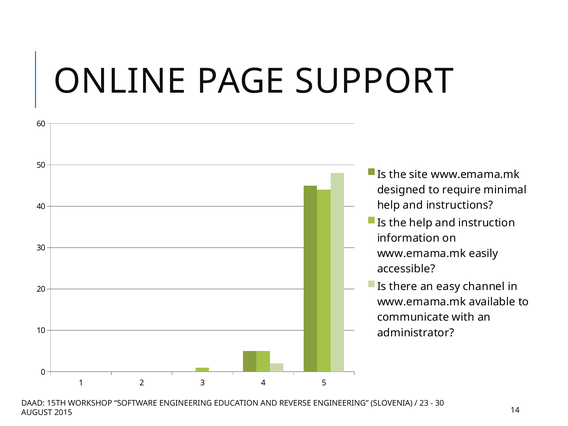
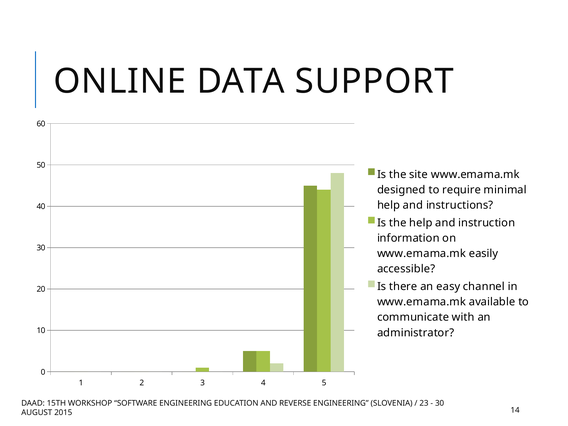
PAGE: PAGE -> DATA (241, 81)
